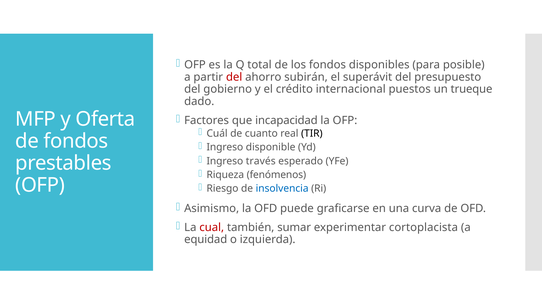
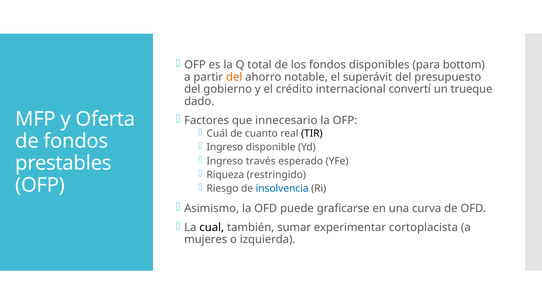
posible: posible -> bottom (464, 65)
del colour: red -> orange (234, 77)
subirán: subirán -> notable (306, 77)
puestos: puestos -> convertí (410, 89)
incapacidad: incapacidad -> innecesario (286, 120)
fenómenos: fenómenos -> restringido (276, 175)
cual colour: red -> black (212, 227)
equidad: equidad -> mujeres (206, 239)
